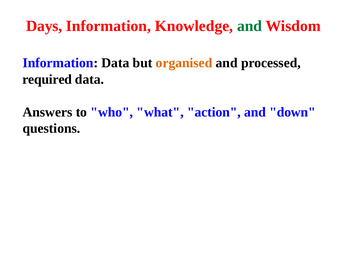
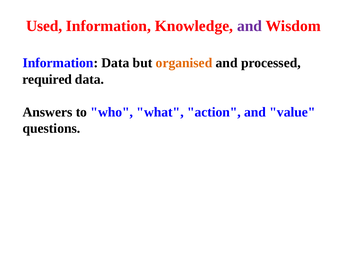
Days: Days -> Used (44, 26)
and colour: green -> purple (250, 26)
down: down -> value (292, 112)
